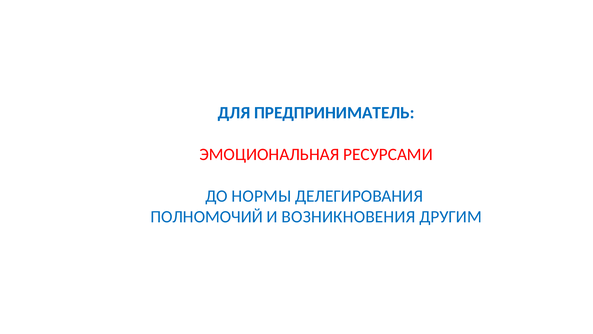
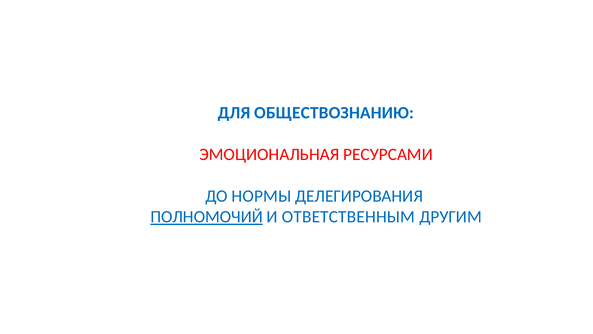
ПРЕДПРИНИМАТЕЛЬ: ПРЕДПРИНИМАТЕЛЬ -> ОБЩЕСТВОЗНАНИЮ (334, 113)
ПОЛНОМОЧИЙ underline: none -> present (207, 217)
ВОЗНИКНОВЕНИЯ: ВОЗНИКНОВЕНИЯ -> ОТВЕТСТВЕННЫМ (348, 217)
